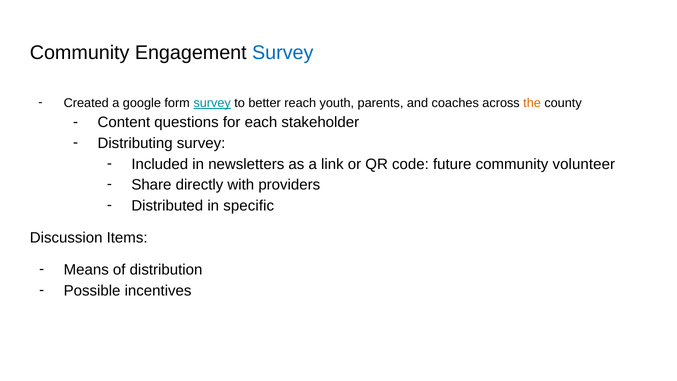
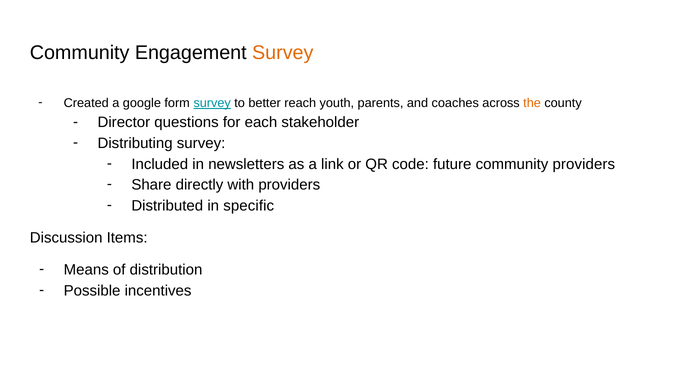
Survey colour: blue -> orange (283, 53)
Content: Content -> Director (124, 122)
community volunteer: volunteer -> providers (584, 164)
